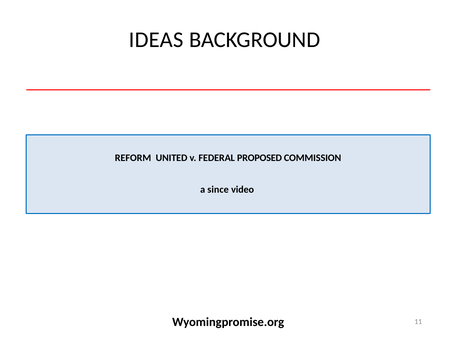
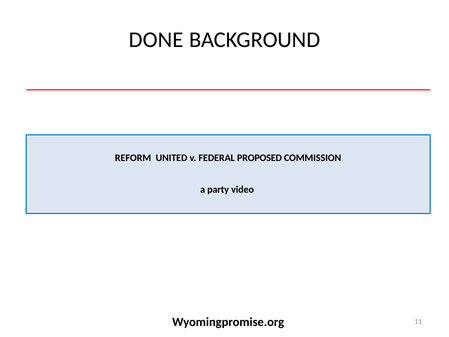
IDEAS: IDEAS -> DONE (156, 40)
since: since -> party (218, 189)
